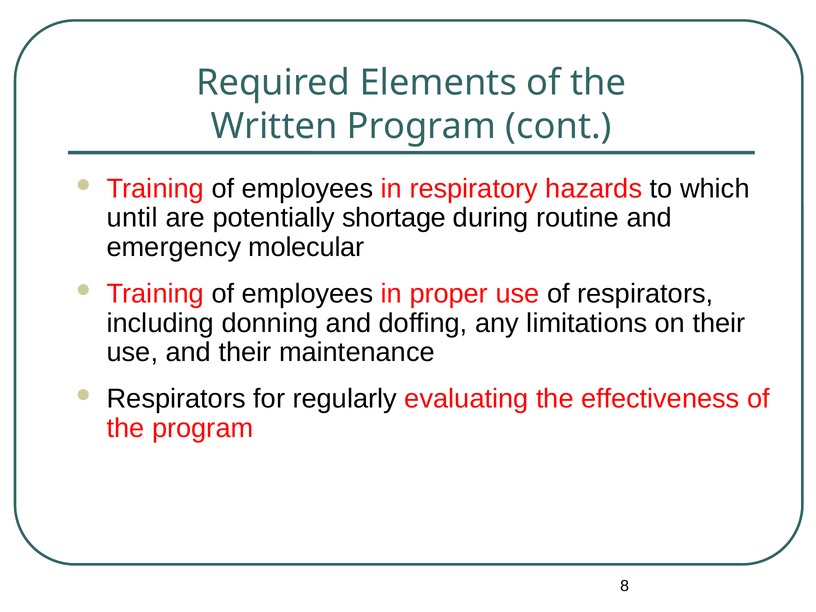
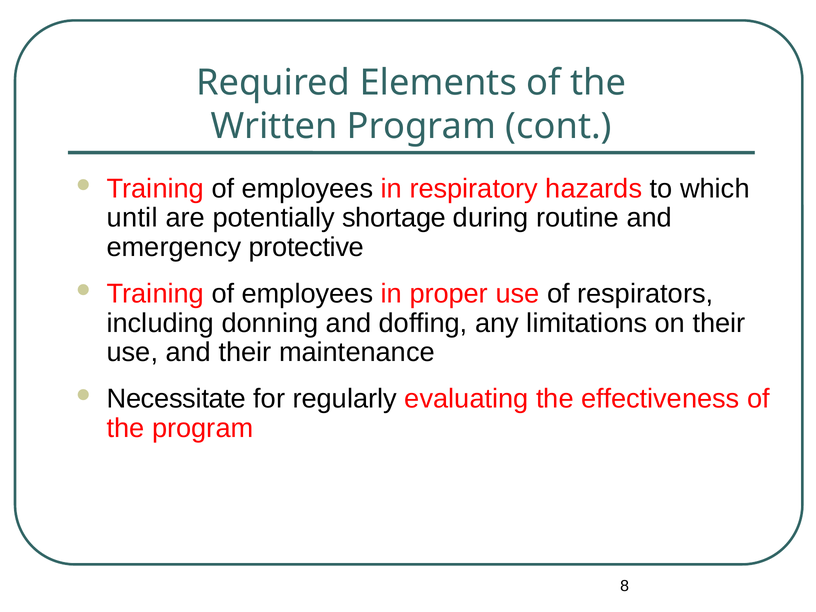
molecular: molecular -> protective (306, 247)
Respirators: Respirators -> Necessitate (176, 399)
